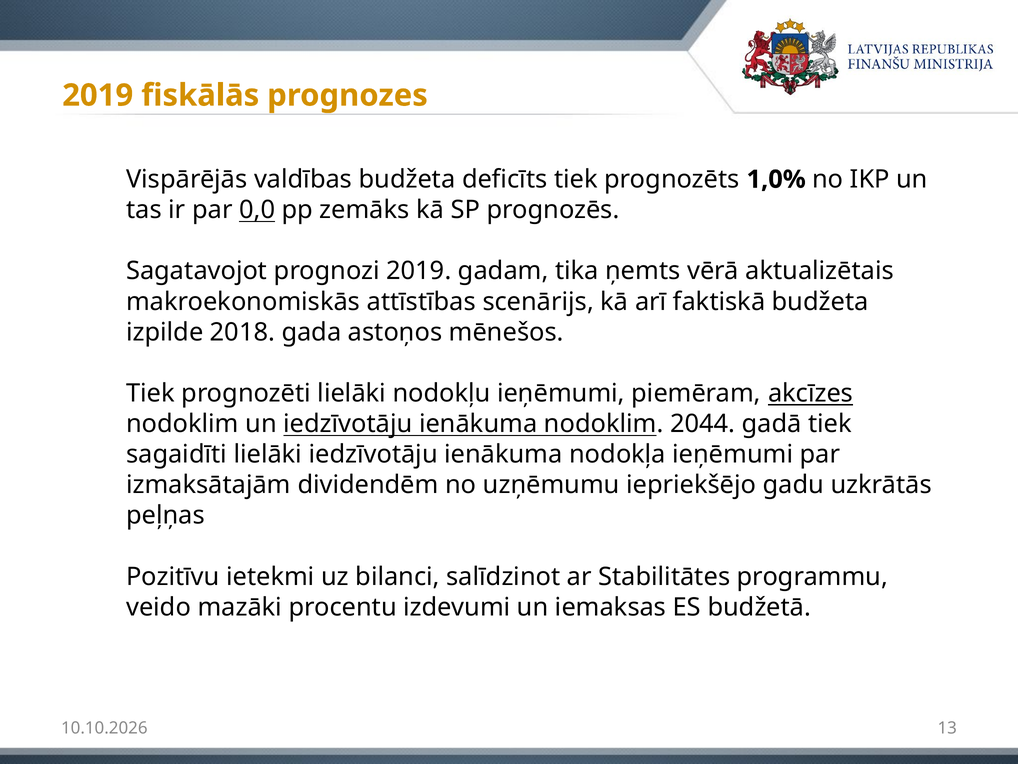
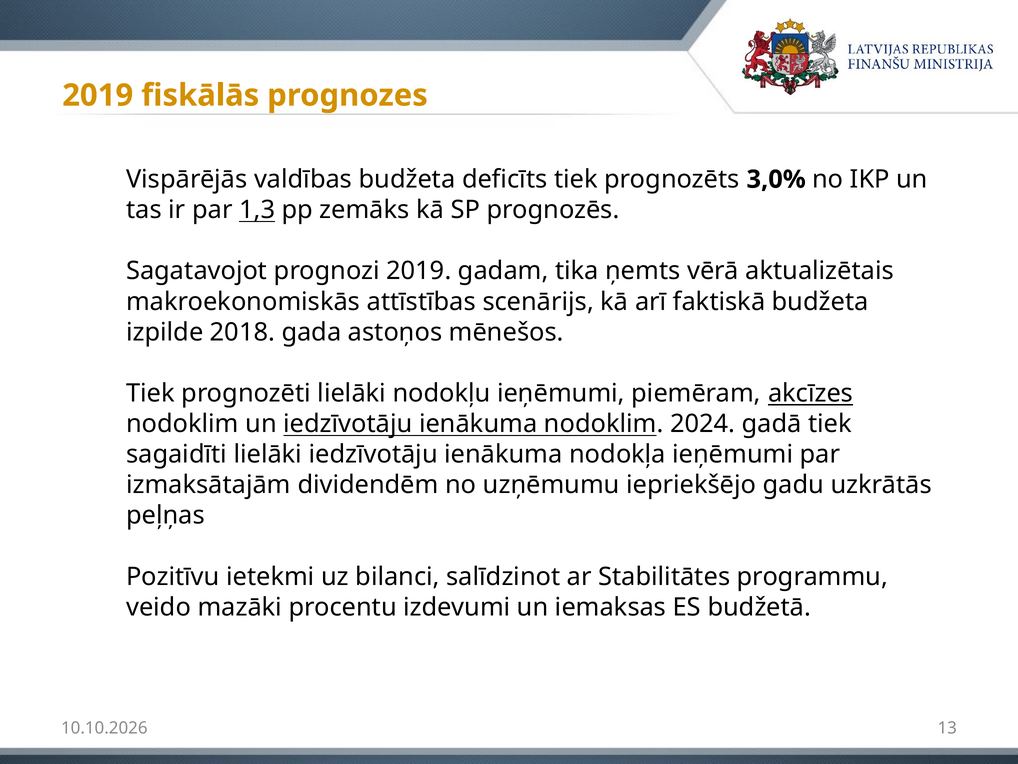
1,0%: 1,0% -> 3,0% (776, 179)
0,0: 0,0 -> 1,3 (257, 210)
2044: 2044 -> 2024 (703, 424)
